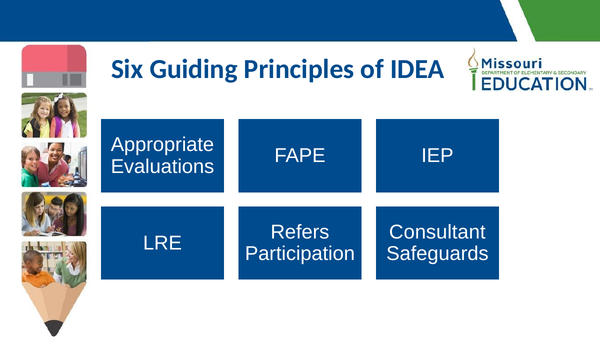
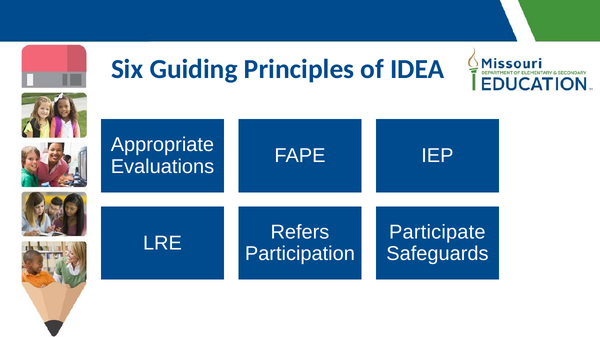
Consultant: Consultant -> Participate (437, 233)
